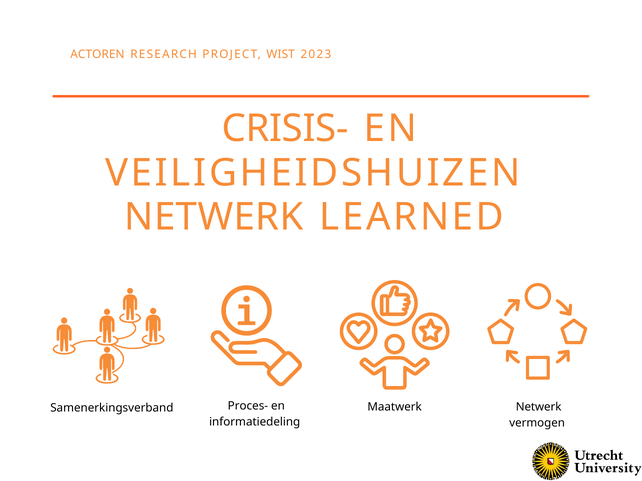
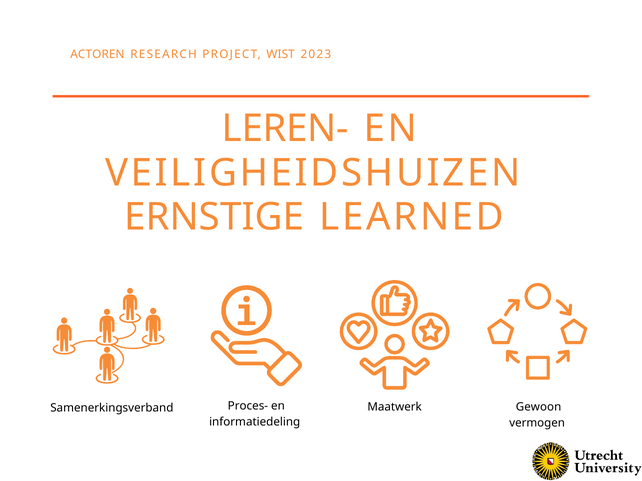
CRISIS-: CRISIS- -> LEREN- (285, 129)
NETWERK: NETWERK -> ERNSTIGE (214, 217)
Maatwerk Netwerk: Netwerk -> Gewoon (539, 407)
